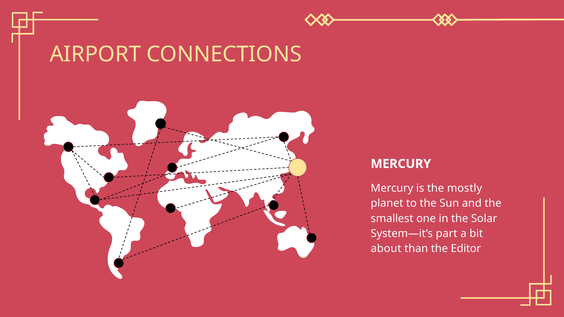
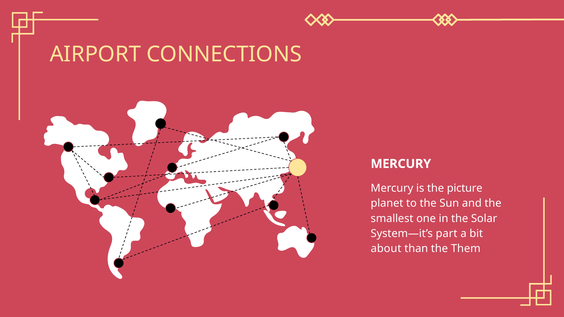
mostly: mostly -> picture (465, 188)
Editor: Editor -> Them (466, 249)
